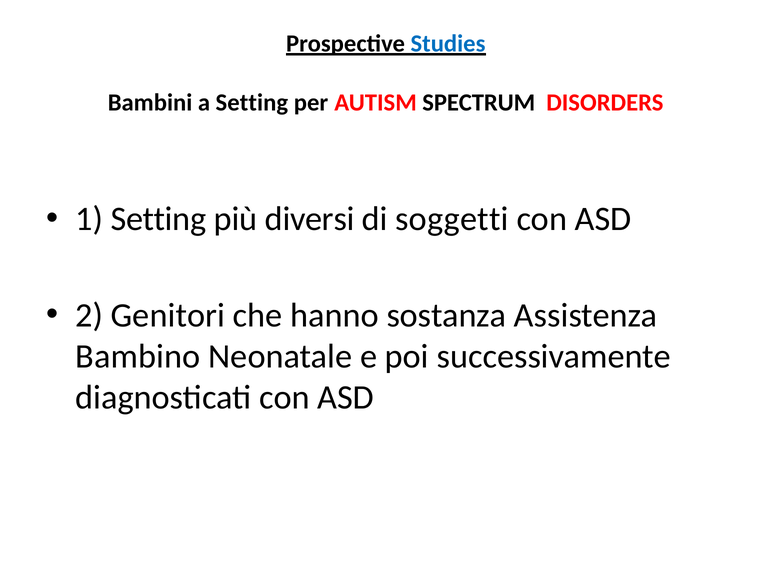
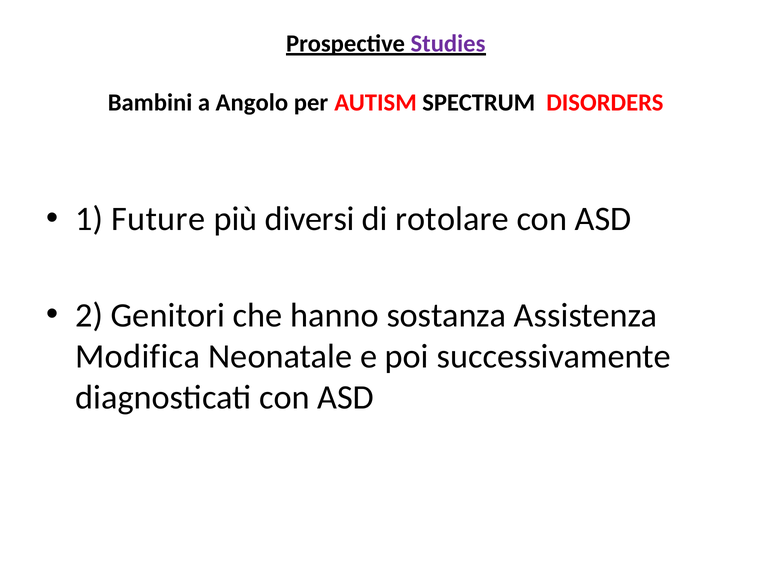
Studies colour: blue -> purple (448, 44)
a Setting: Setting -> Angolo (252, 103)
1 Setting: Setting -> Future (158, 219)
soggetti: soggetti -> rotolare (452, 219)
Bambino: Bambino -> Modifica (138, 356)
